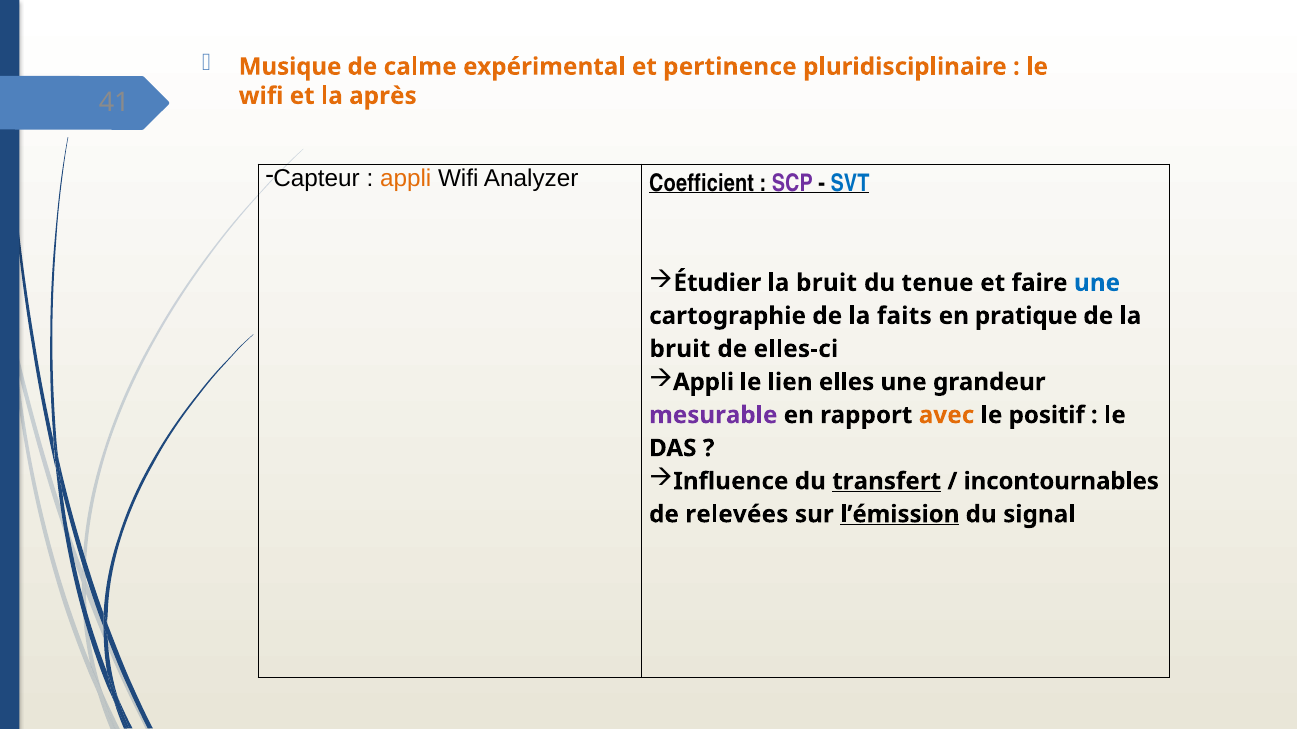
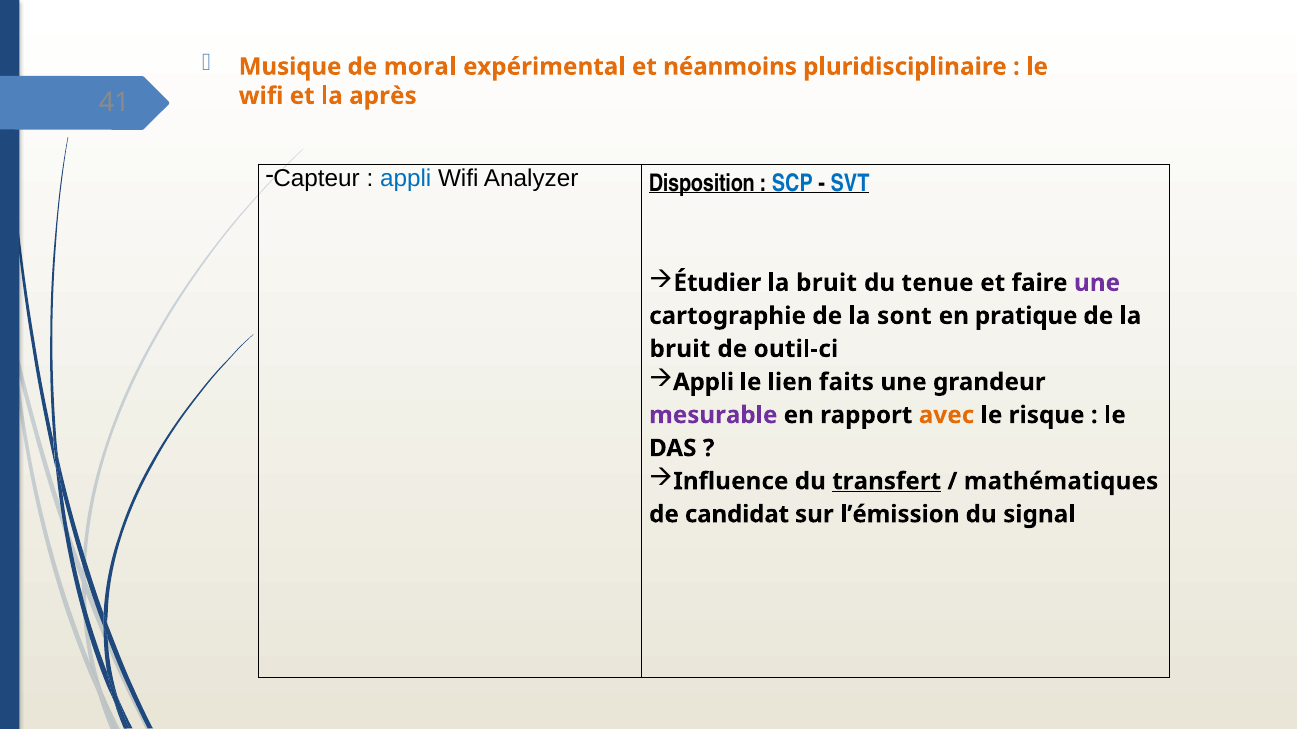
calme: calme -> moral (420, 67)
pertinence: pertinence -> néanmoins (730, 67)
appli colour: orange -> blue (406, 178)
Coefficient: Coefficient -> Disposition (702, 183)
SCP colour: purple -> blue (792, 183)
une colour: blue -> purple (1097, 283)
faits: faits -> sont (904, 316)
elles-ci: elles-ci -> outil-ci (796, 349)
elles: elles -> faits (846, 382)
positif: positif -> risque (1047, 415)
incontournables: incontournables -> mathématiques (1061, 482)
relevées: relevées -> candidat (737, 515)
l’émission underline: present -> none (900, 515)
